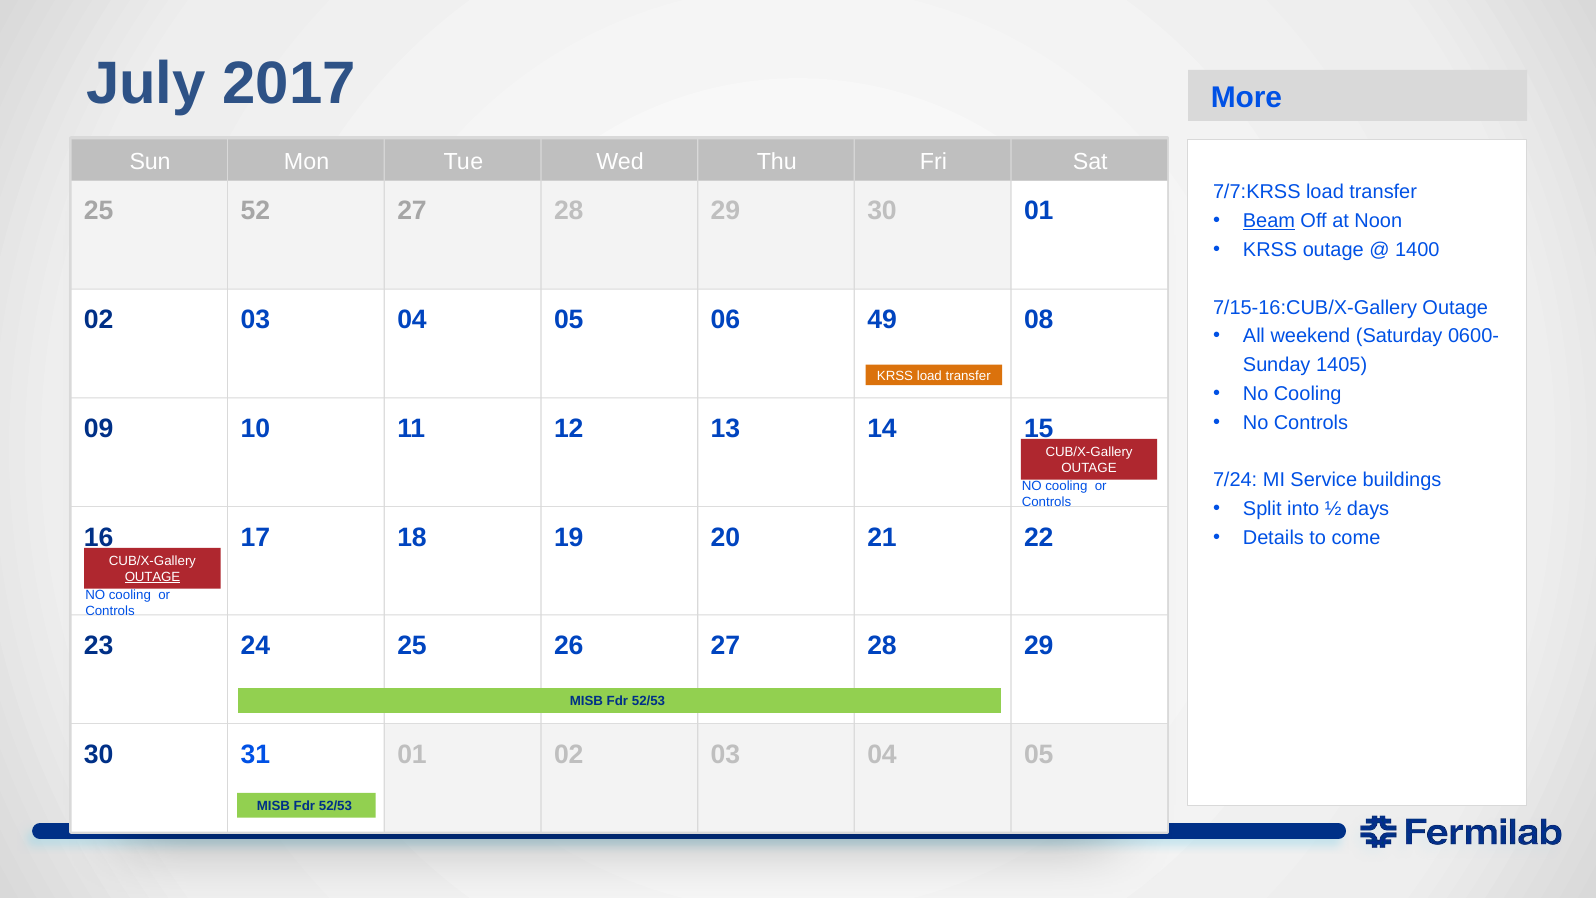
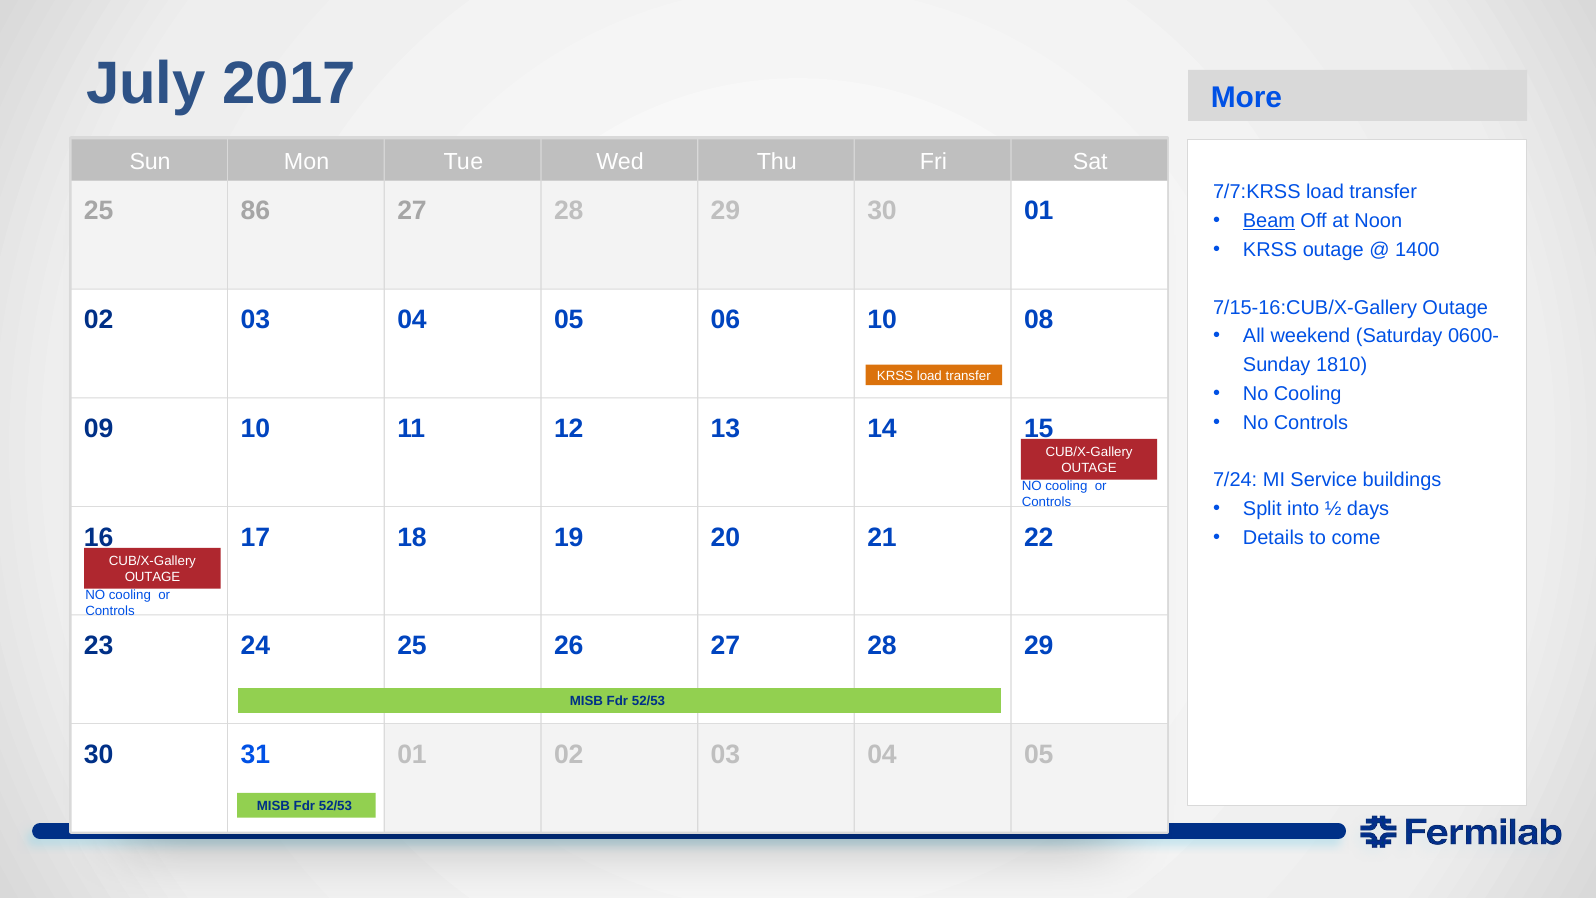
52: 52 -> 86 (255, 211)
06 49: 49 -> 10 (882, 319)
1405: 1405 -> 1810 (1342, 365)
OUTAGE underline: present -> none (153, 577)
